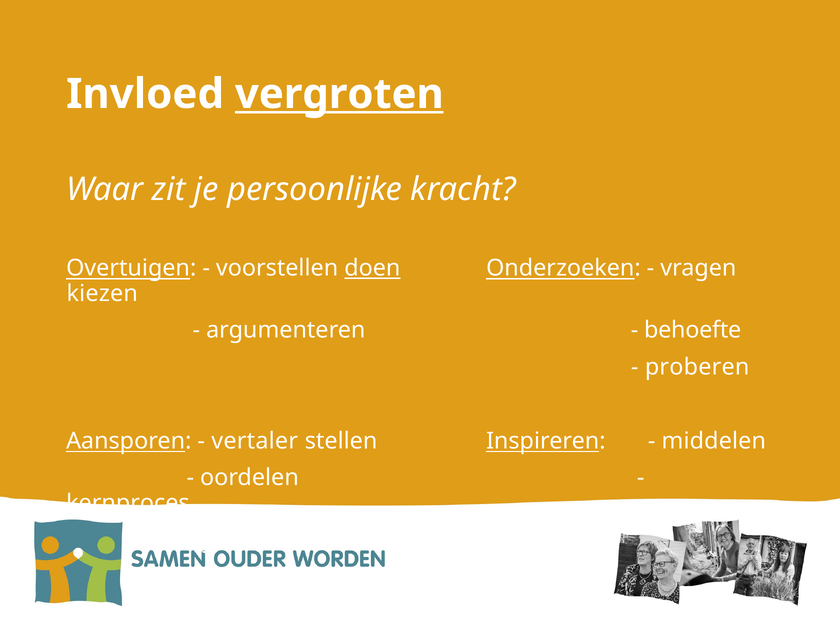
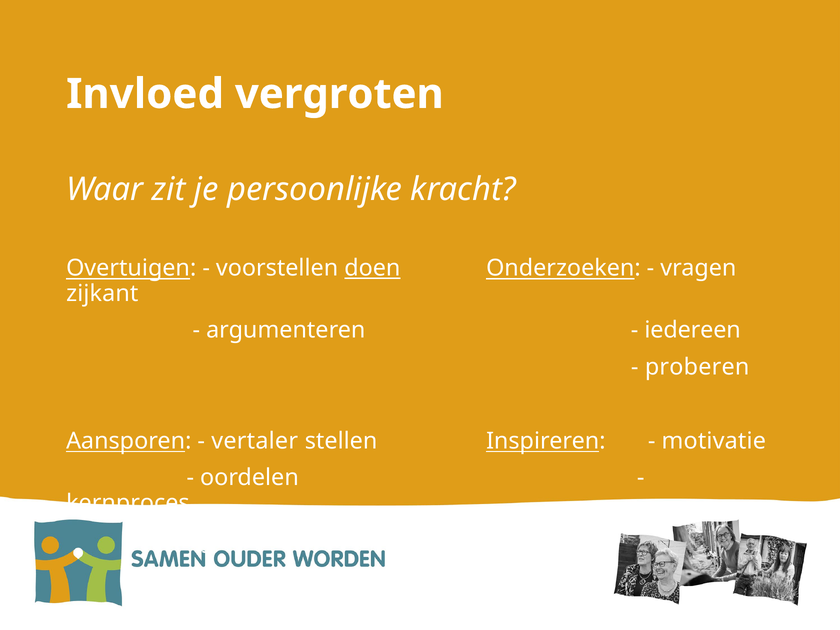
vergroten underline: present -> none (339, 94)
kiezen: kiezen -> zijkant (102, 293)
behoefte: behoefte -> iedereen (693, 330)
middelen: middelen -> motivatie (714, 441)
